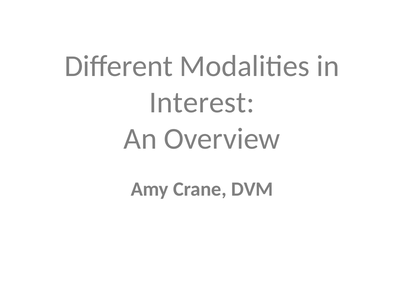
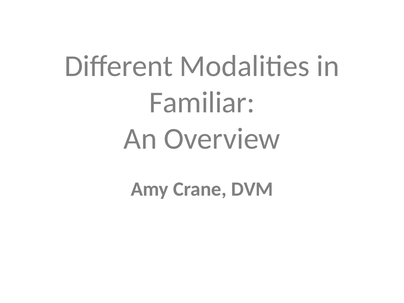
Interest: Interest -> Familiar (202, 103)
